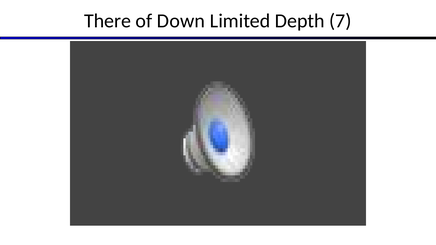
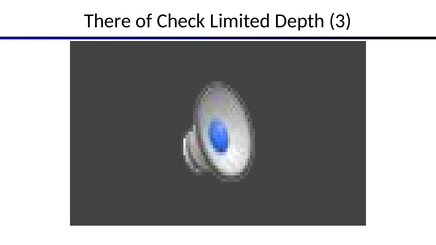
Down: Down -> Check (181, 21)
7: 7 -> 3 (340, 21)
